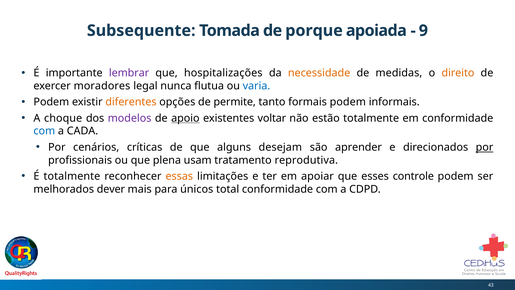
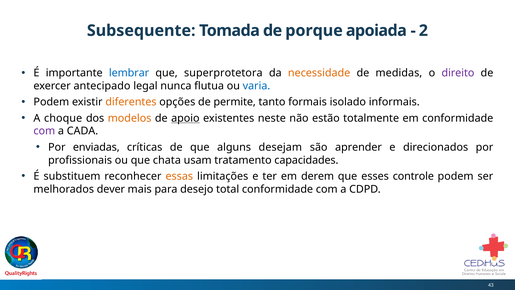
9: 9 -> 2 (423, 31)
lembrar colour: purple -> blue (129, 73)
hospitalizações: hospitalizações -> superprotetora (223, 73)
direito colour: orange -> purple (458, 73)
moradores: moradores -> antecipado (102, 86)
formais podem: podem -> isolado (348, 102)
modelos colour: purple -> orange (130, 118)
voltar: voltar -> neste (272, 118)
com colour: blue -> purple (44, 131)
cenários: cenários -> enviadas (96, 147)
por underline: present -> none (485, 147)
plena: plena -> chata (167, 160)
reprodutiva: reprodutiva -> capacidades (306, 160)
É totalmente: totalmente -> substituem (72, 176)
apoiar: apoiar -> derem (318, 176)
únicos: únicos -> desejo (197, 189)
